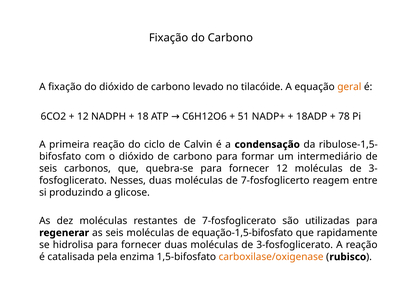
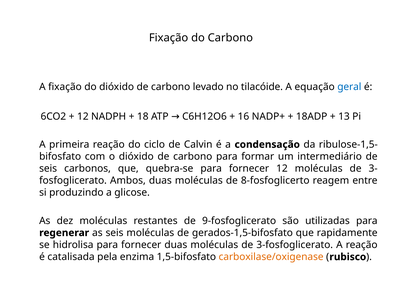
geral colour: orange -> blue (349, 87)
51: 51 -> 16 (243, 117)
78: 78 -> 13 (344, 117)
Nesses: Nesses -> Ambos (128, 181)
7-fosfoglicerto: 7-fosfoglicerto -> 8-fosfoglicerto (275, 181)
7-fosfoglicerato: 7-fosfoglicerato -> 9-fosfoglicerato (239, 221)
equação-1,5-bifosfato: equação-1,5-bifosfato -> gerados-1,5-bifosfato (242, 233)
